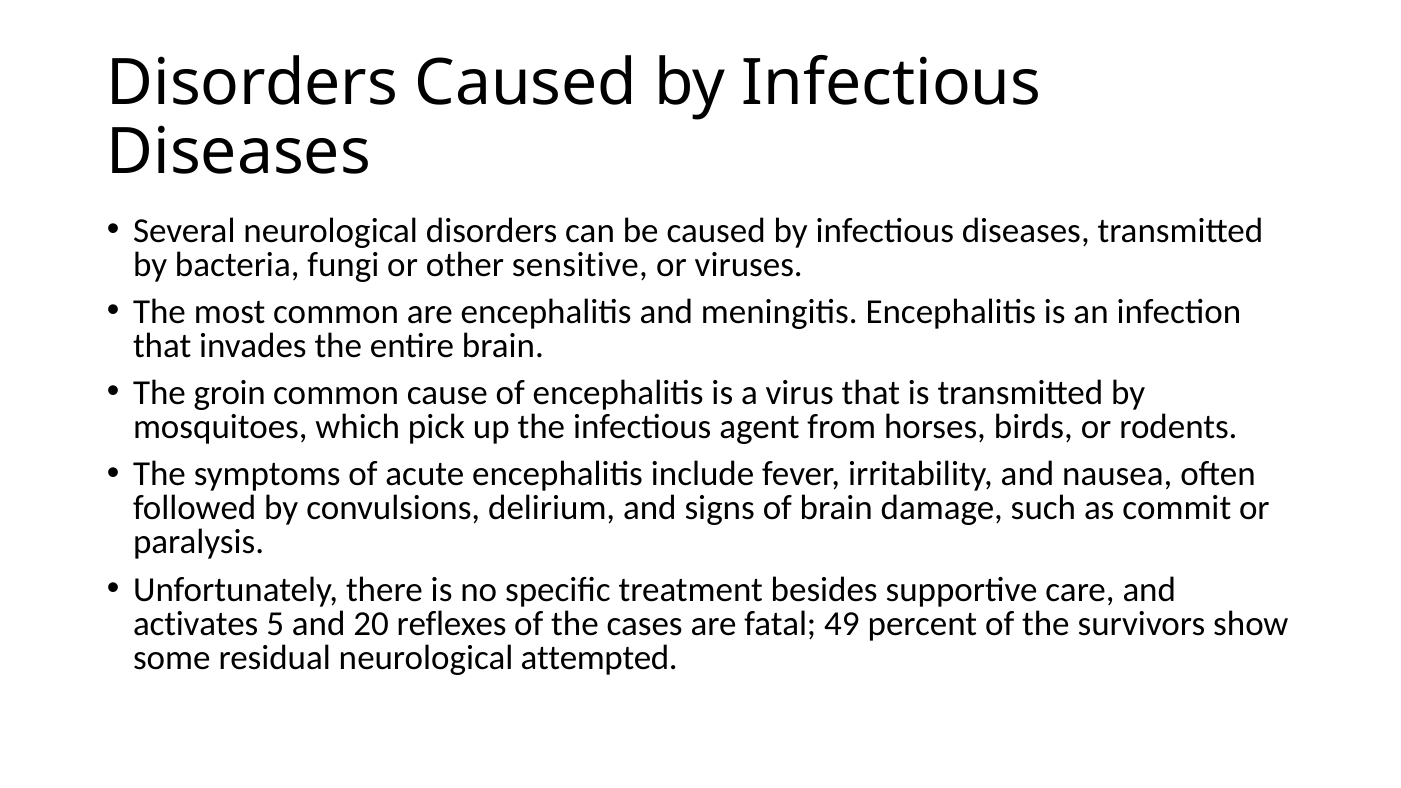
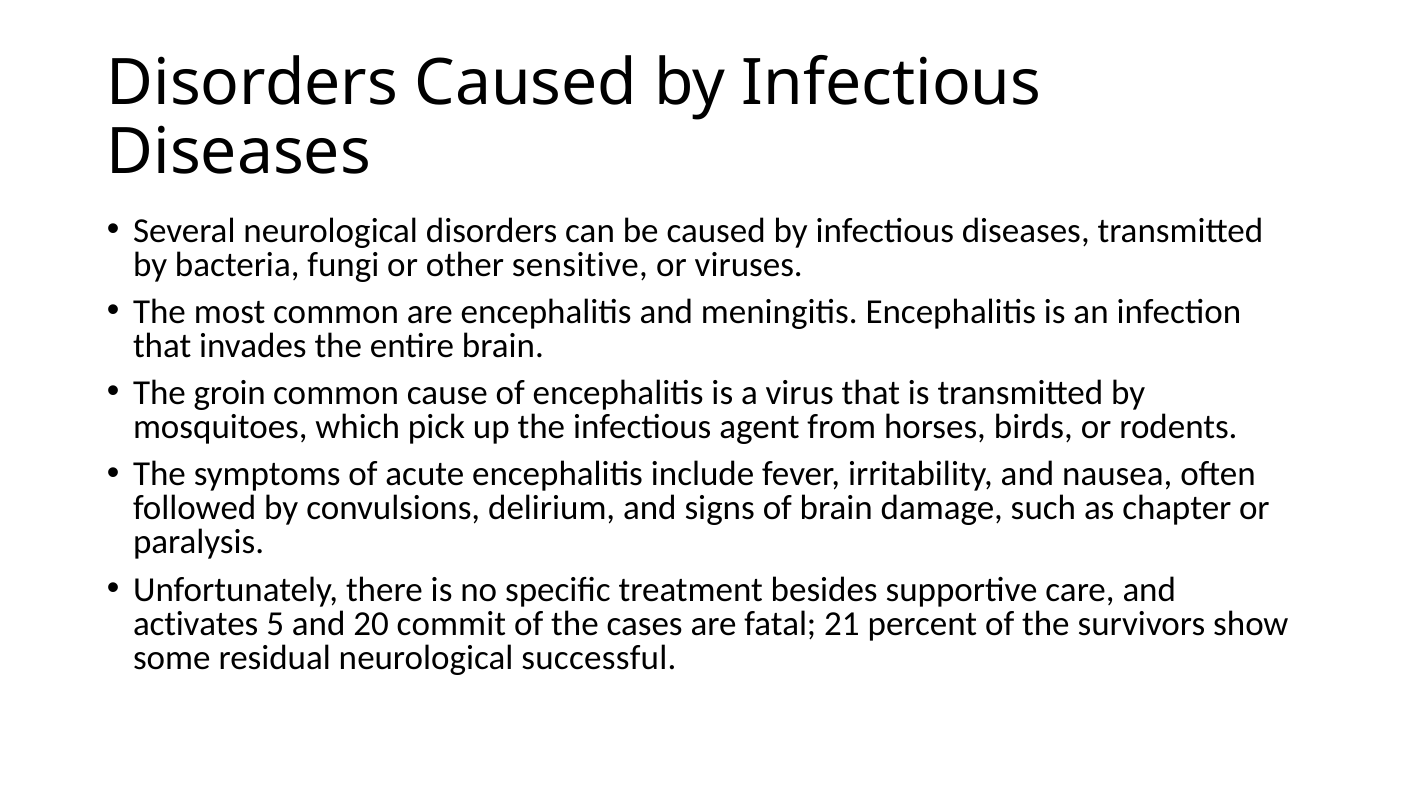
commit: commit -> chapter (1177, 508)
reflexes: reflexes -> commit (451, 624)
49: 49 -> 21 (842, 624)
attempted: attempted -> successful (599, 658)
